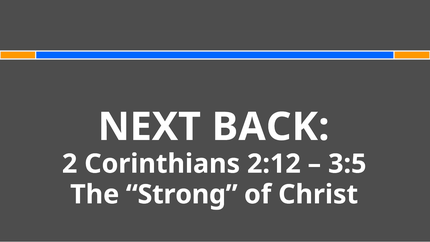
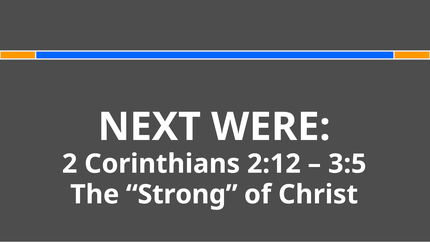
BACK: BACK -> WERE (271, 127)
